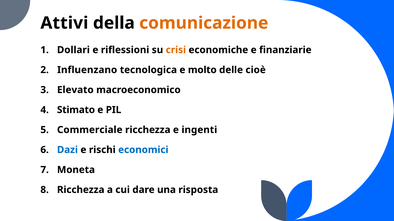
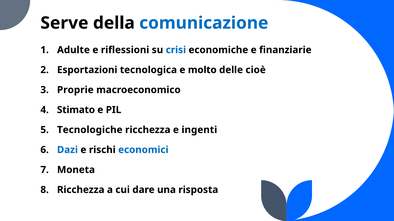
Attivi: Attivi -> Serve (64, 23)
comunicazione colour: orange -> blue (204, 23)
Dollari: Dollari -> Adulte (73, 50)
crisi colour: orange -> blue (176, 50)
Influenzano: Influenzano -> Esportazioni (87, 70)
Elevato: Elevato -> Proprie (75, 90)
Commerciale: Commerciale -> Tecnologiche (90, 130)
